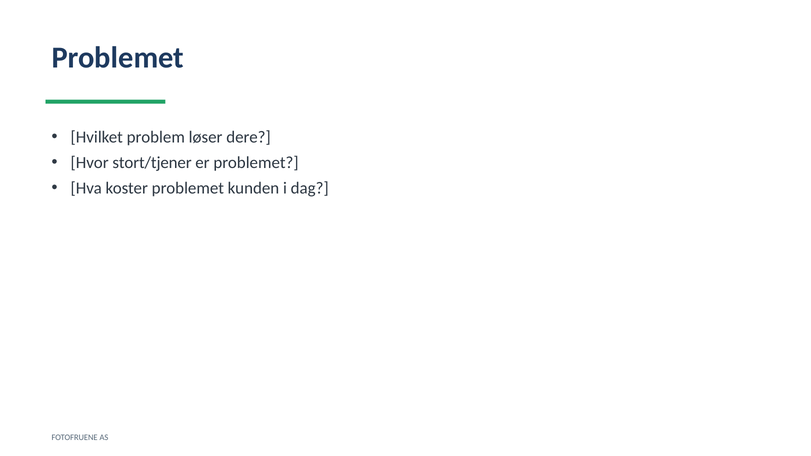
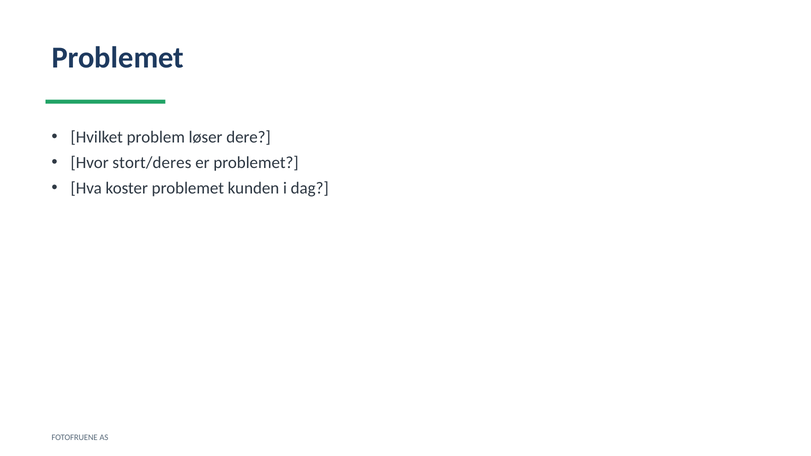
stort/tjener: stort/tjener -> stort/deres (152, 163)
